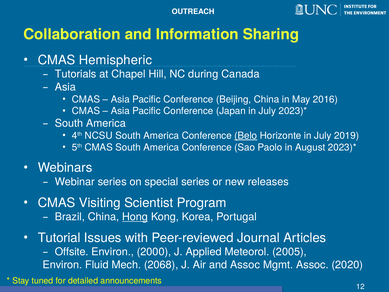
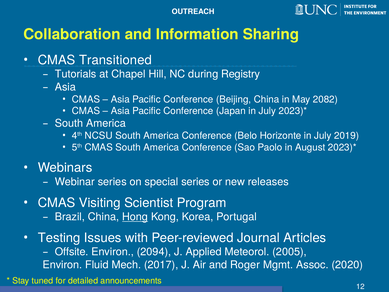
Hemispheric: Hemispheric -> Transitioned (115, 60)
Canada: Canada -> Registry (241, 74)
2016: 2016 -> 2082 (325, 99)
Belo underline: present -> none (246, 136)
Tutorial: Tutorial -> Testing (59, 238)
2000: 2000 -> 2094 (154, 252)
2068: 2068 -> 2017 (161, 265)
and Assoc: Assoc -> Roger (245, 265)
